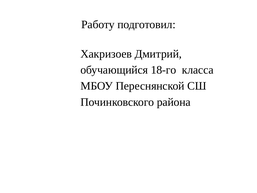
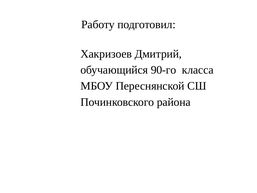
18-го: 18-го -> 90-го (164, 70)
